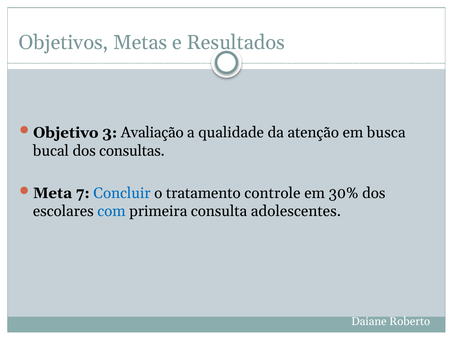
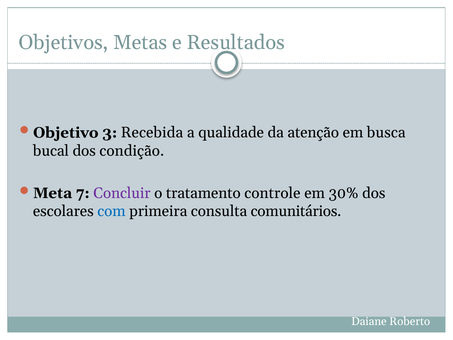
Avaliação: Avaliação -> Recebida (152, 133)
consultas: consultas -> condição (132, 151)
Concluir colour: blue -> purple (122, 193)
adolescentes: adolescentes -> comunitários (296, 211)
